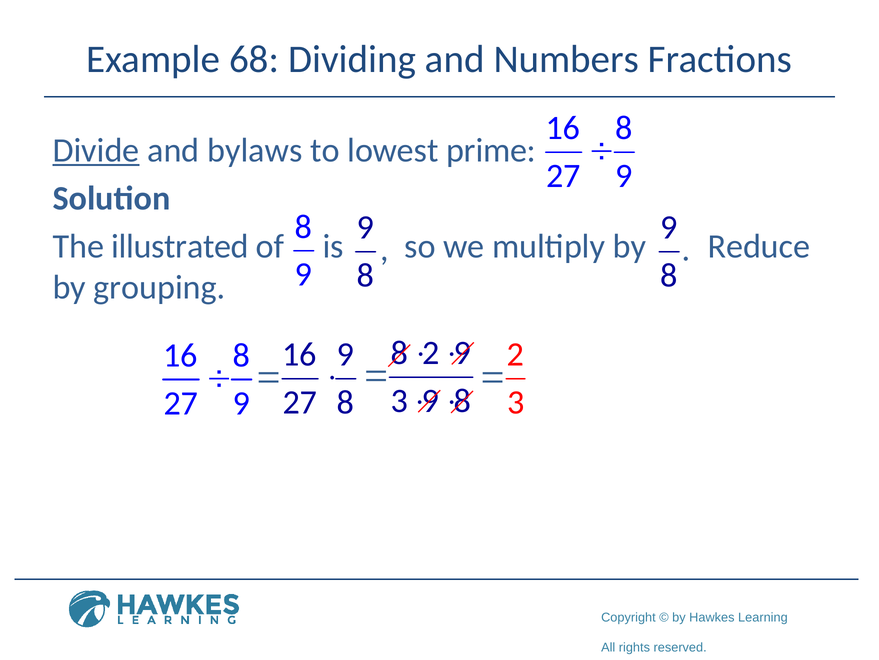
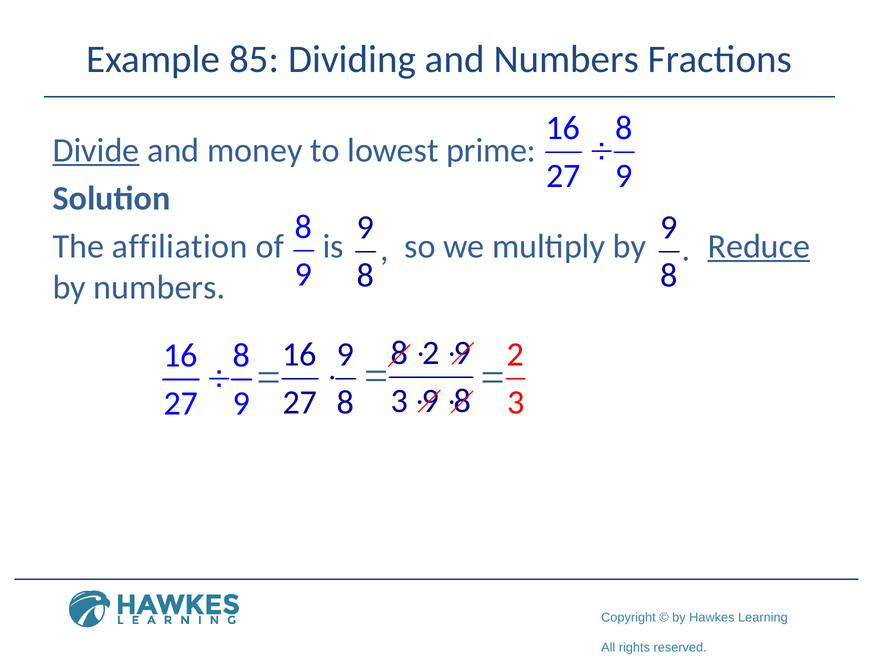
68: 68 -> 85 (254, 59)
bylaws: bylaws -> money (255, 150)
illustrated: illustrated -> affiliation (180, 246)
Reduce underline: none -> present (759, 246)
by grouping: grouping -> numbers (159, 287)
